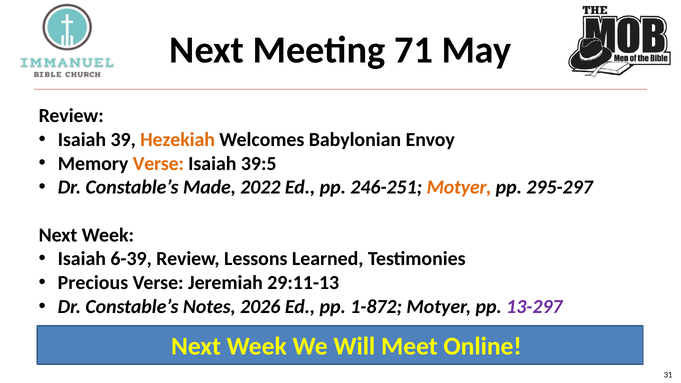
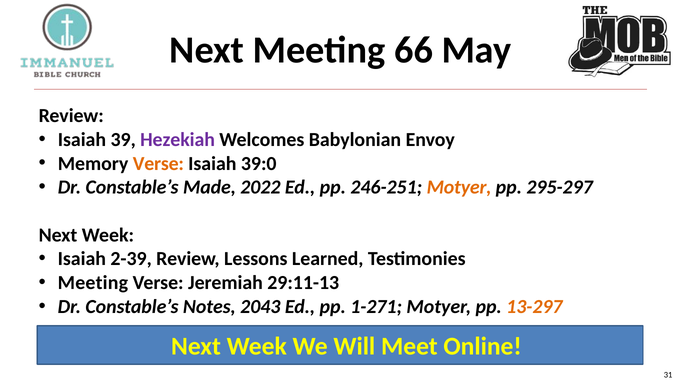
71: 71 -> 66 (414, 50)
Hezekiah colour: orange -> purple (178, 140)
39:5: 39:5 -> 39:0 (259, 163)
6-39: 6-39 -> 2-39 (131, 259)
Precious: Precious -> Meeting (93, 283)
2026: 2026 -> 2043 (260, 307)
1-872: 1-872 -> 1-271 (376, 307)
13-297 colour: purple -> orange (534, 307)
